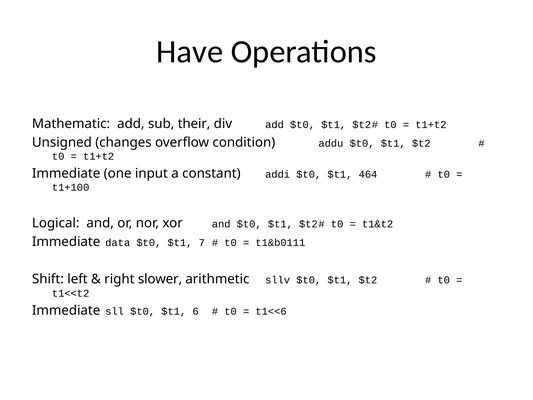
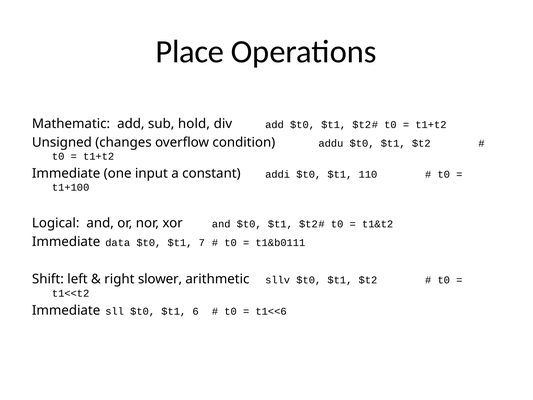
Have: Have -> Place (190, 52)
their: their -> hold (194, 124)
464: 464 -> 110 (368, 174)
